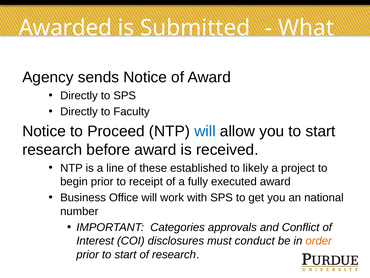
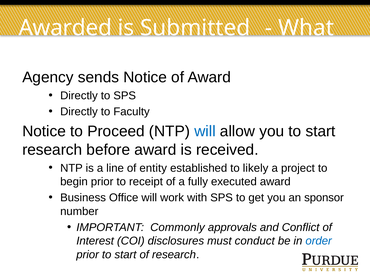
these: these -> entity (153, 168)
national: national -> sponsor (324, 197)
Categories: Categories -> Commonly (178, 227)
order colour: orange -> blue (319, 241)
